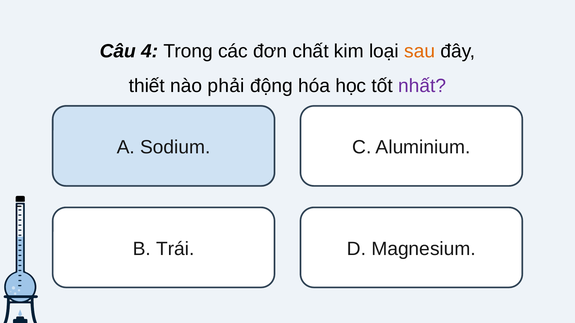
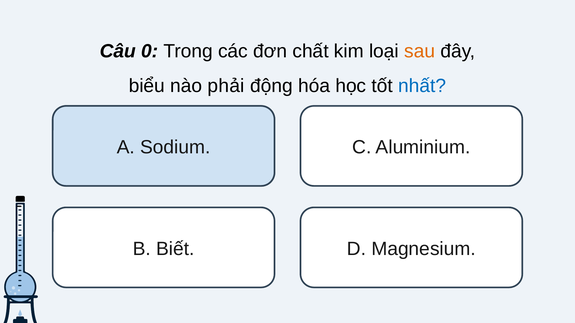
4: 4 -> 0 (150, 51)
thiết: thiết -> biểu (147, 86)
nhất colour: purple -> blue (422, 86)
Trái: Trái -> Biết (175, 249)
